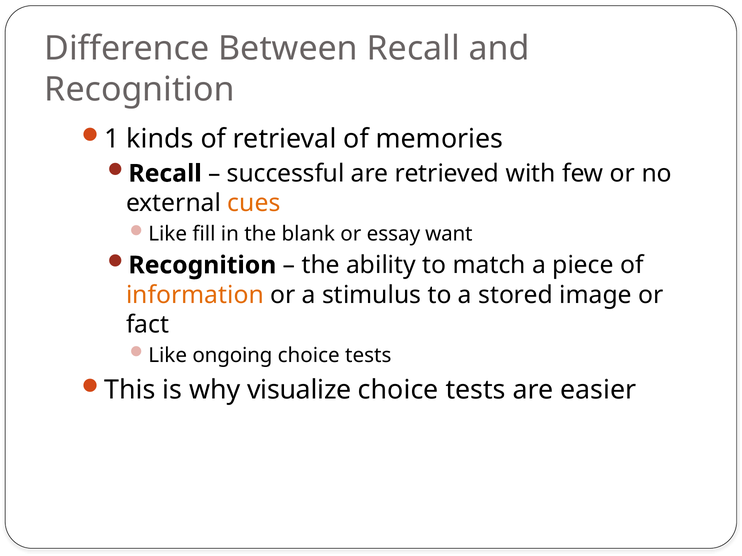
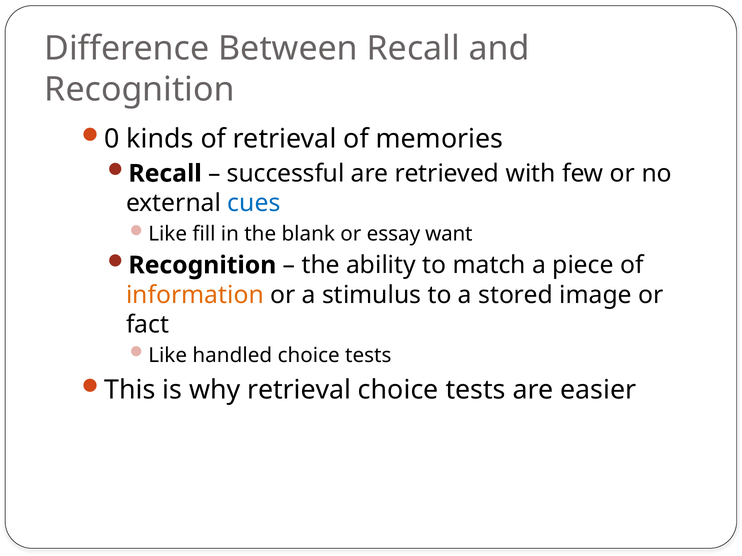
1: 1 -> 0 (112, 139)
cues colour: orange -> blue (254, 203)
ongoing: ongoing -> handled (232, 356)
why visualize: visualize -> retrieval (299, 390)
